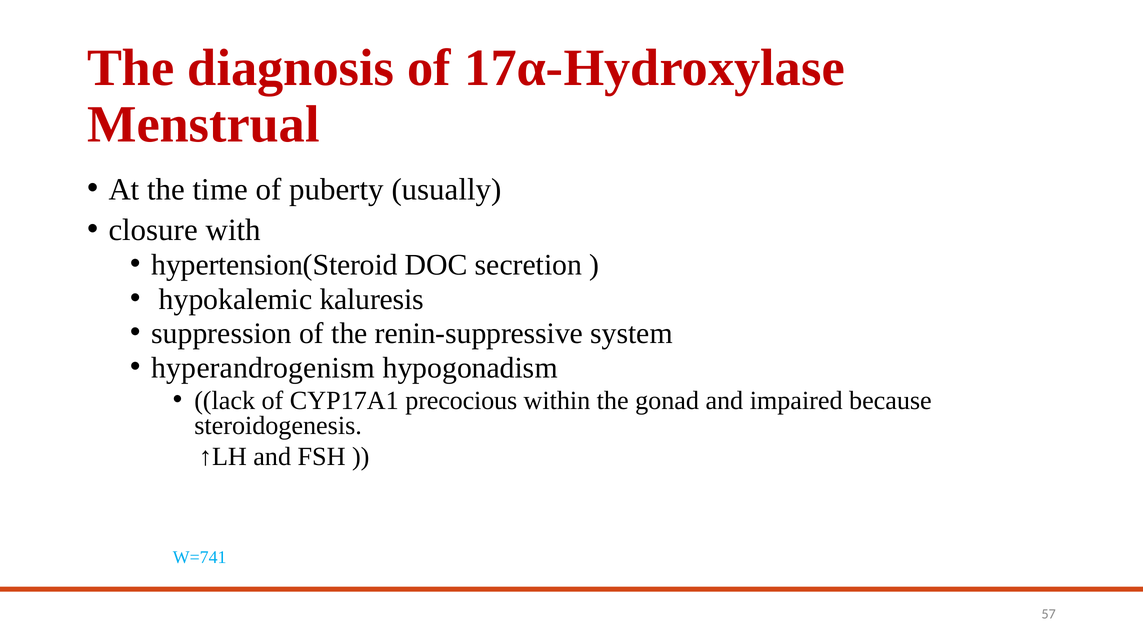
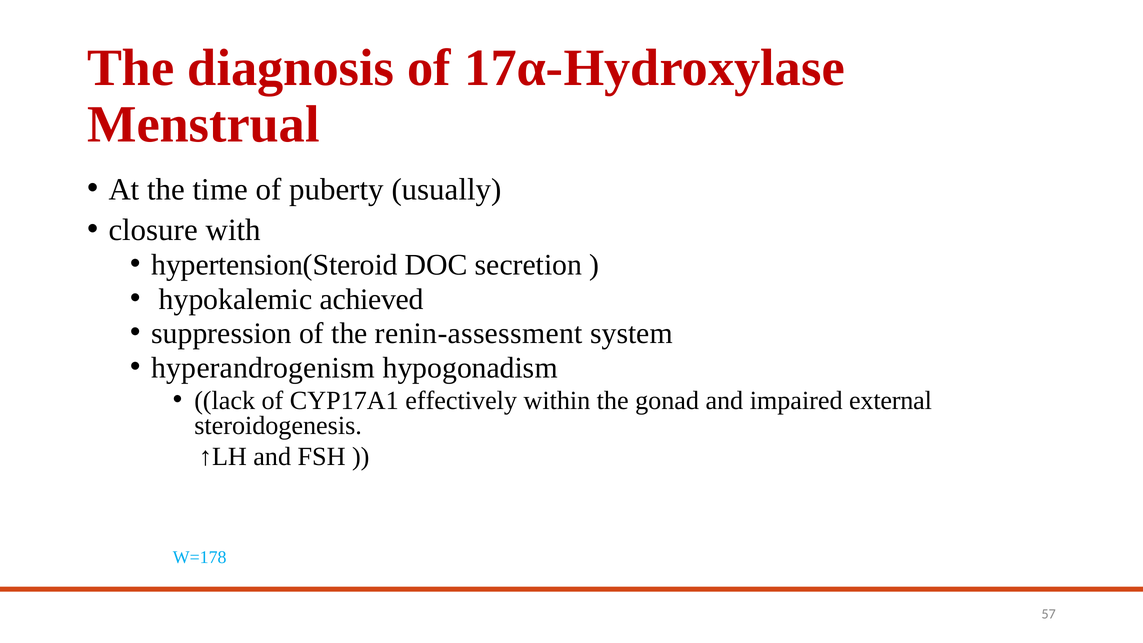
kaluresis: kaluresis -> achieved (372, 299)
renin-suppressive: renin-suppressive -> renin-assessment (479, 333)
precocious: precocious -> effectively (461, 400)
because: because -> external (891, 400)
W=741: W=741 -> W=178 (200, 557)
